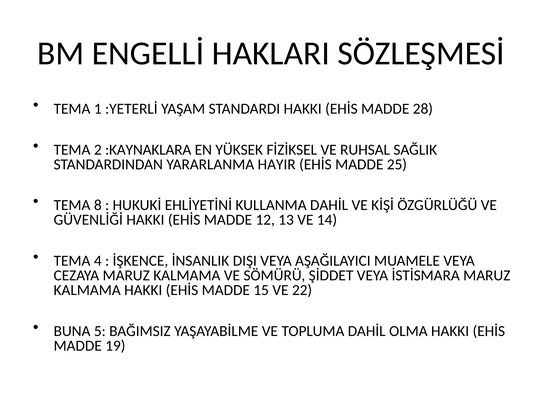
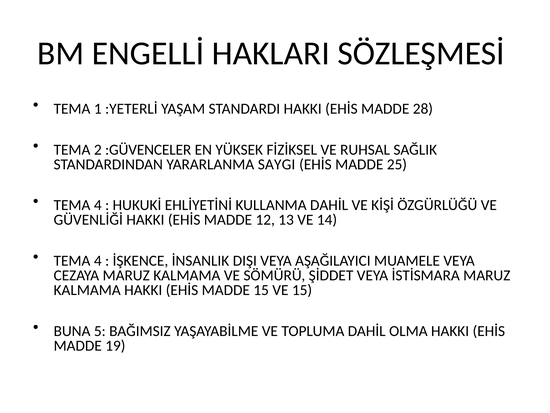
:KAYNAKLARA: :KAYNAKLARA -> :GÜVENCELER (148, 149)
HAYIR: HAYIR -> SAYGI (277, 164)
8: 8 -> 4 (98, 205)
VE 22: 22 -> 15 (302, 290)
